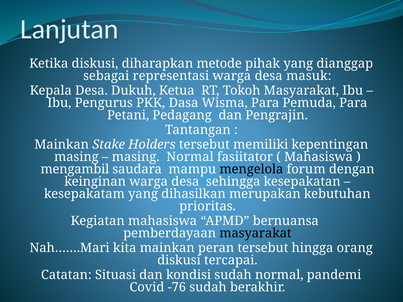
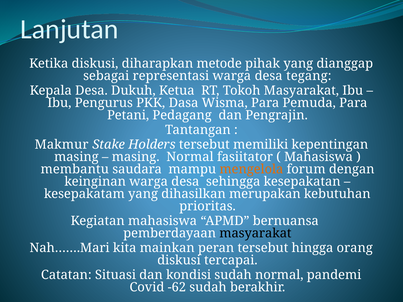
masuk: masuk -> tegang (309, 76)
Mainkan: Mainkan -> Makmur (62, 145)
mengambil: mengambil -> membantu (75, 169)
mengelola colour: black -> orange (251, 169)
-76: -76 -> -62 (177, 287)
